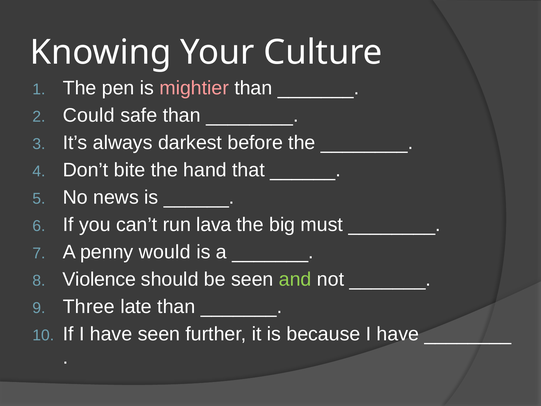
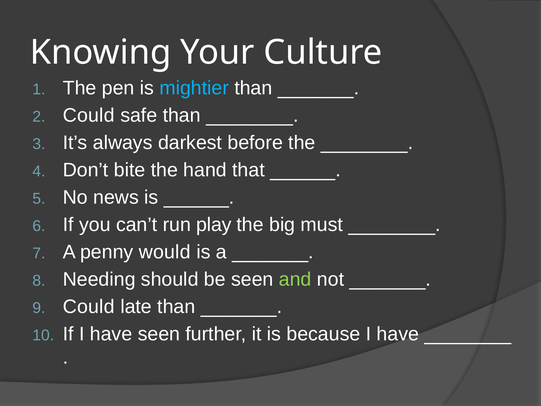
mightier colour: pink -> light blue (194, 88)
lava: lava -> play (214, 225)
Violence: Violence -> Needing (99, 279)
Three: Three -> Could (89, 307)
